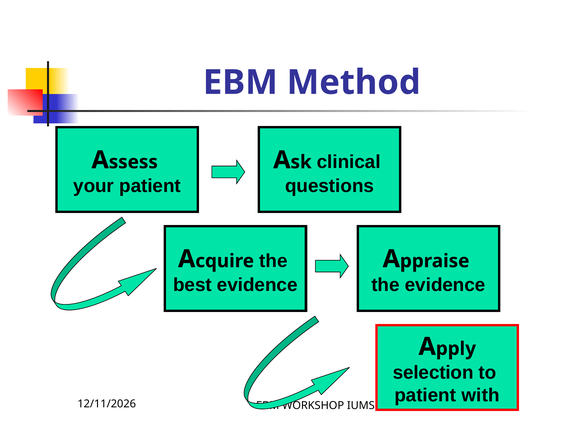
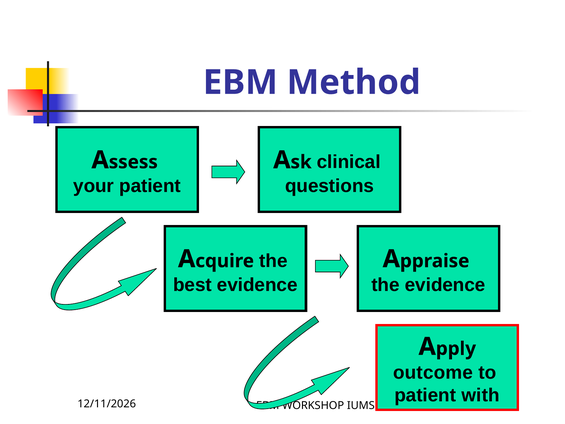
selection: selection -> outcome (433, 372)
